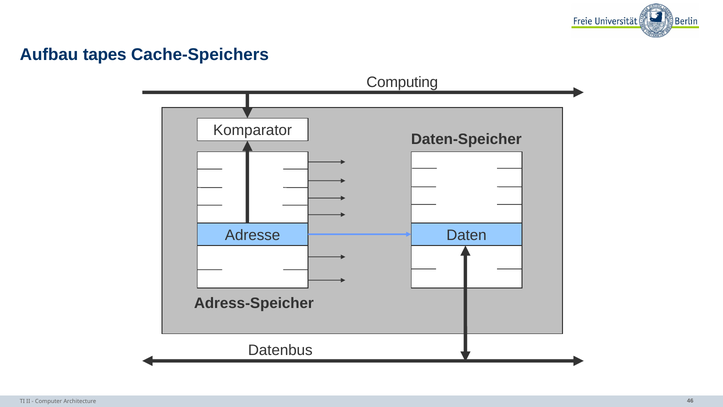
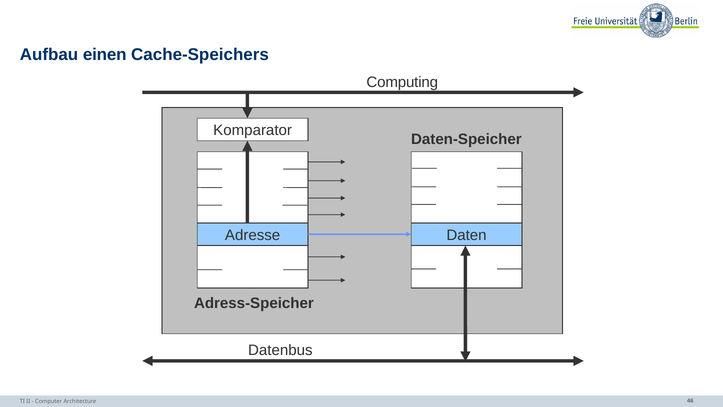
tapes: tapes -> einen (105, 55)
